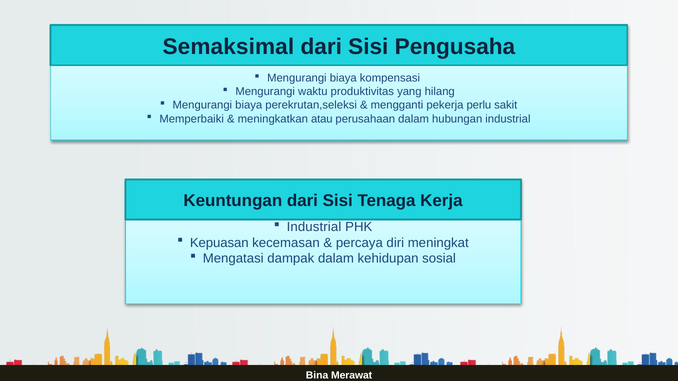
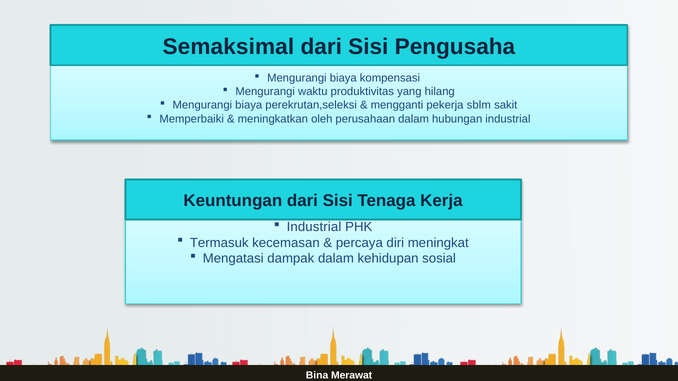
perlu: perlu -> sblm (479, 105)
atau: atau -> oleh (322, 119)
Kepuasan: Kepuasan -> Termasuk (219, 243)
